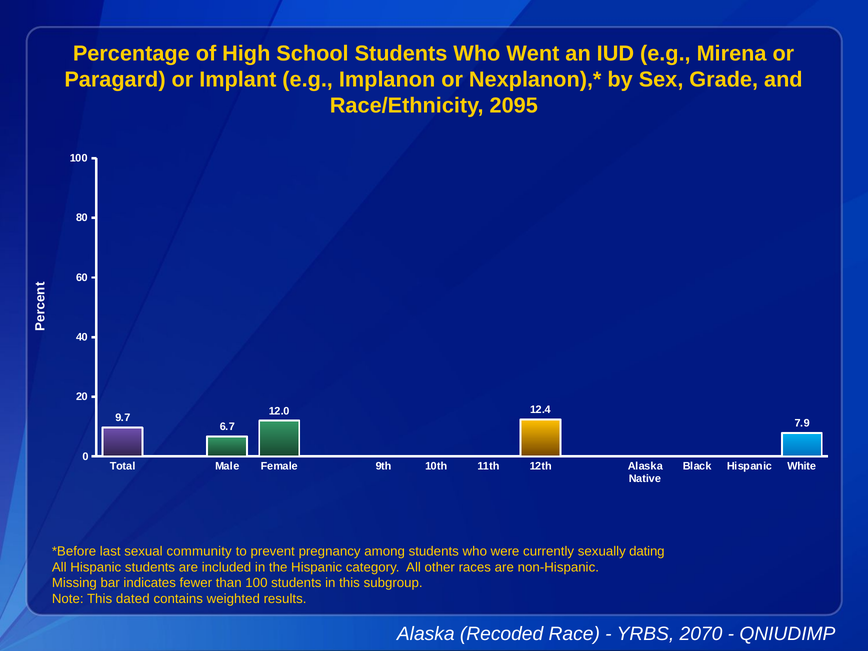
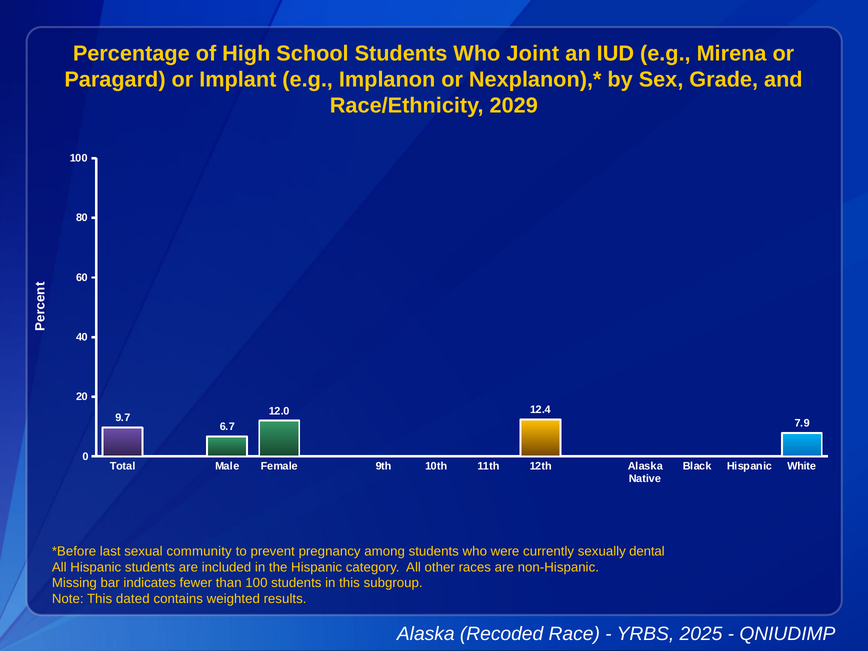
Went: Went -> Joint (533, 53)
2095: 2095 -> 2029 (514, 106)
dating: dating -> dental (647, 551)
2070: 2070 -> 2025 (701, 634)
